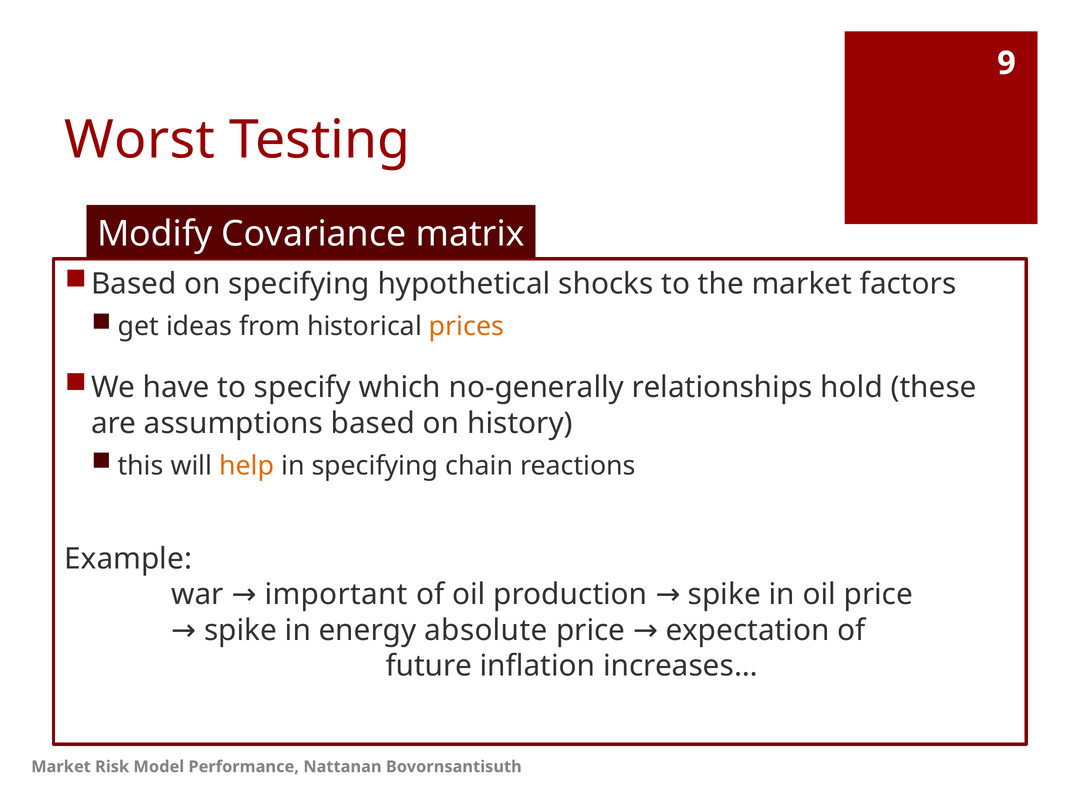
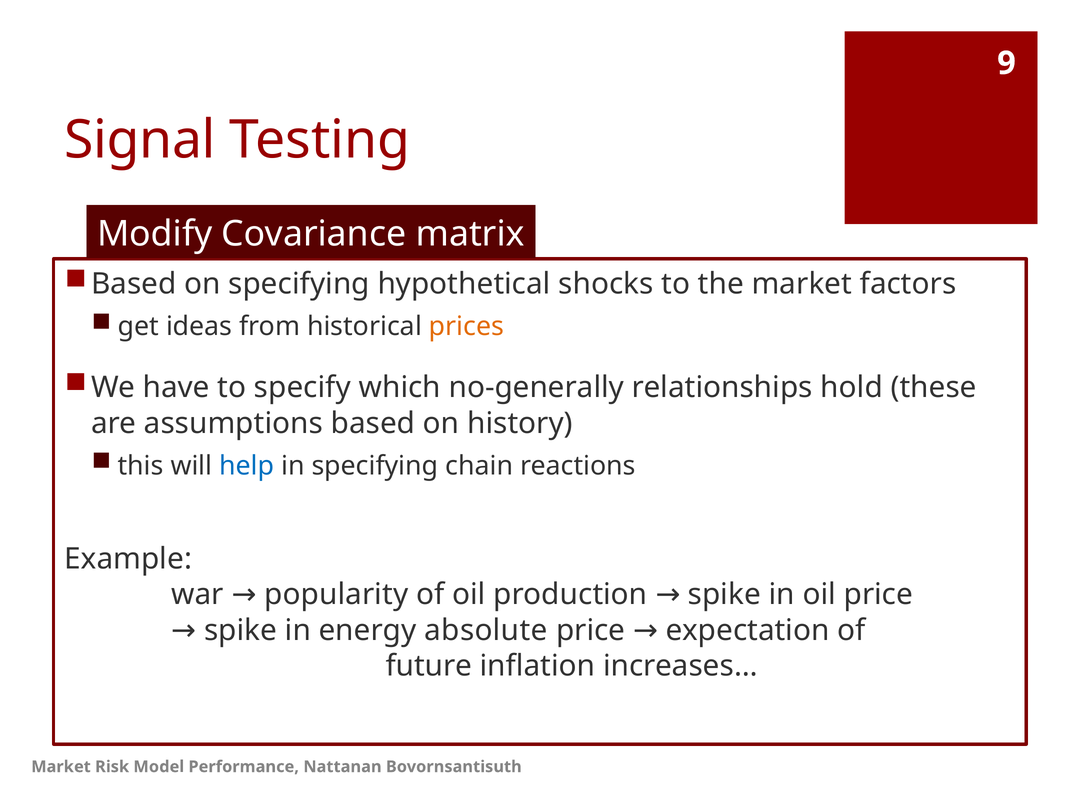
Worst: Worst -> Signal (140, 140)
help colour: orange -> blue (247, 466)
important: important -> popularity (336, 595)
